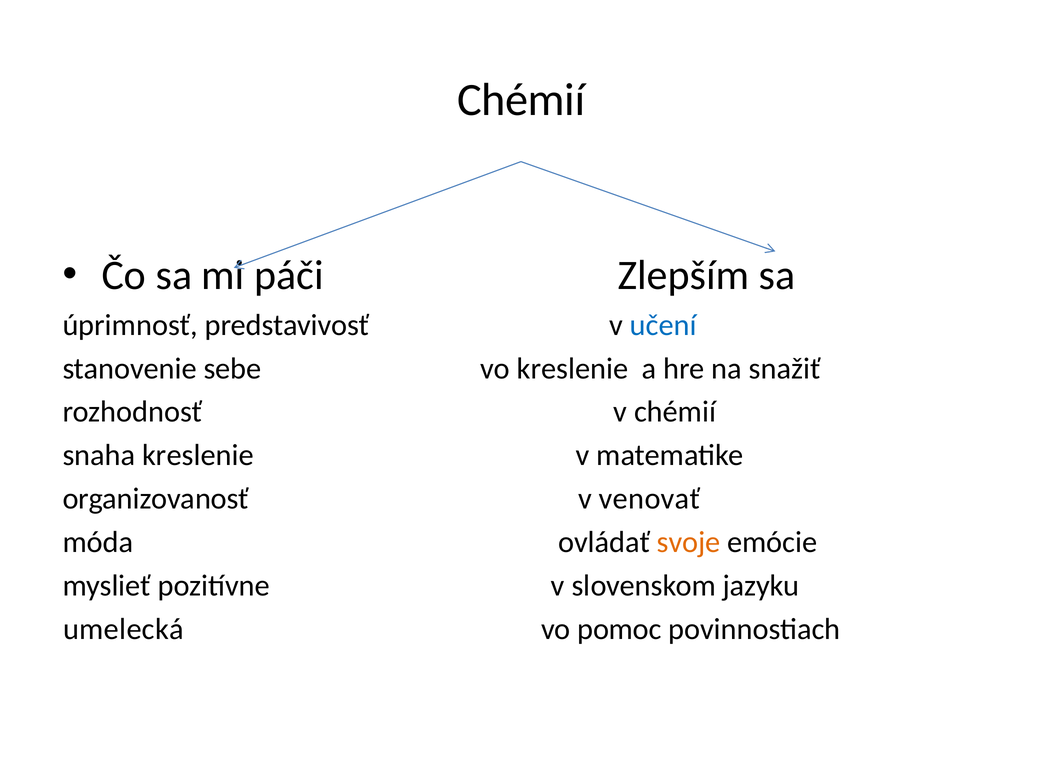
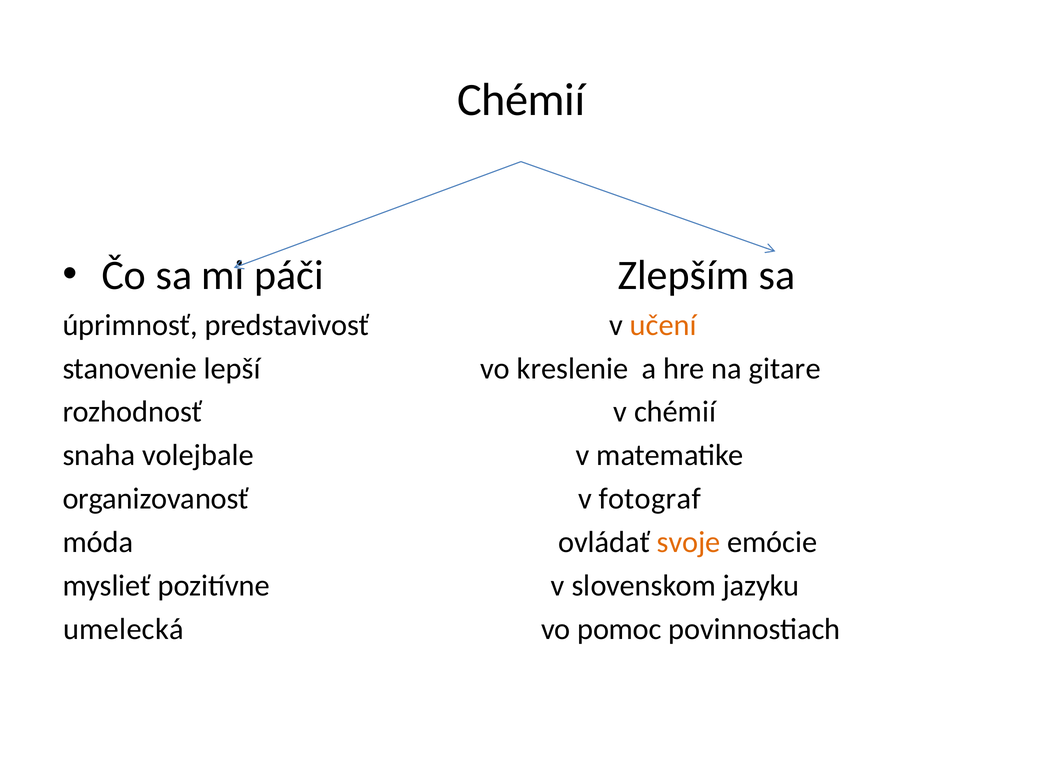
učení colour: blue -> orange (663, 325)
sebe: sebe -> lepší (232, 368)
snažiť: snažiť -> gitare (785, 368)
snaha kreslenie: kreslenie -> volejbale (198, 455)
venovať: venovať -> fotograf (650, 498)
